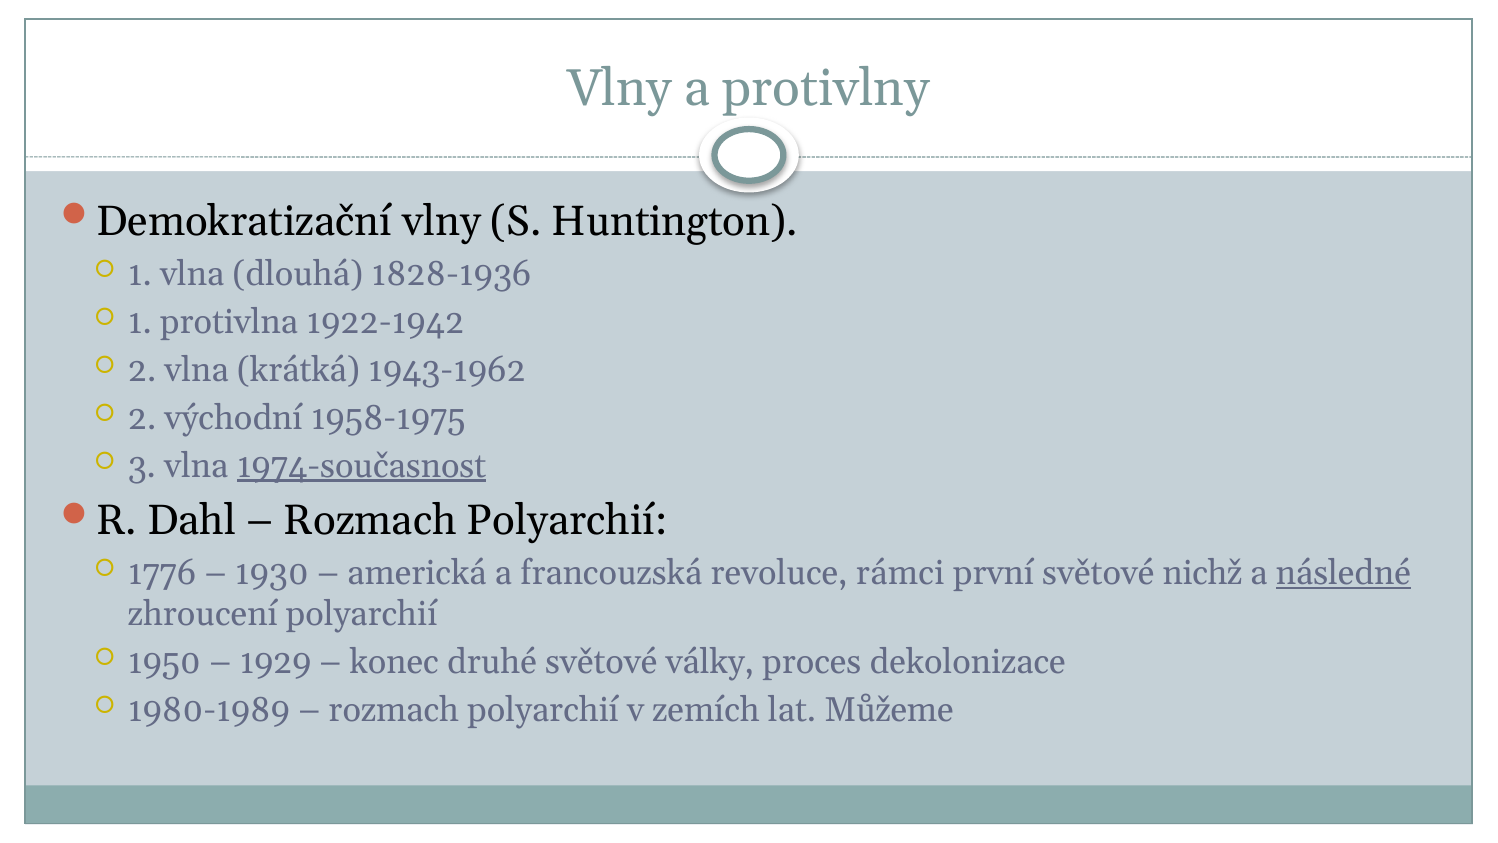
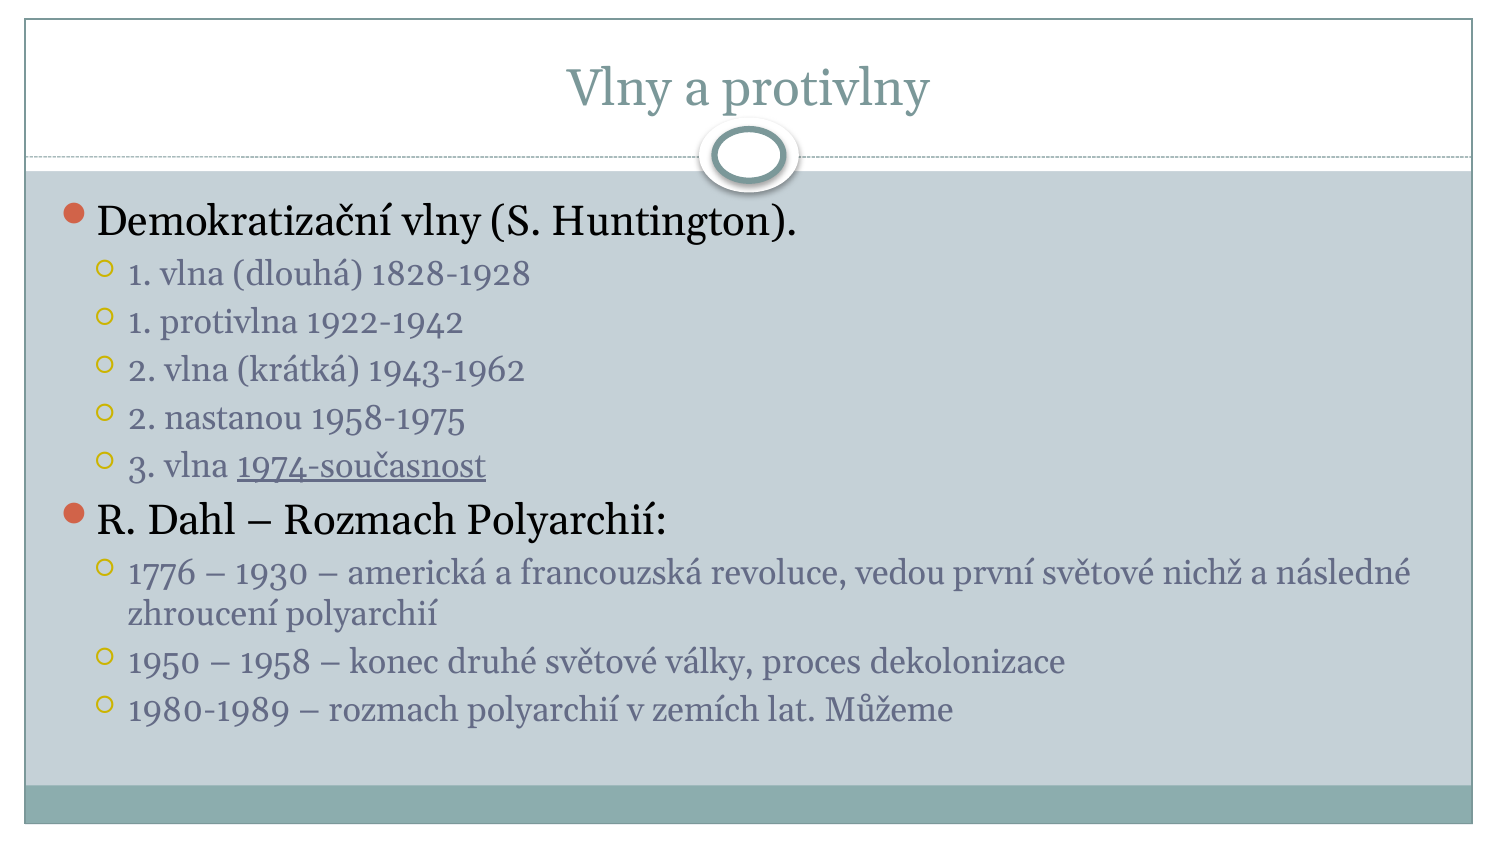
1828-1936: 1828-1936 -> 1828-1928 (451, 274)
východní: východní -> nastanou (234, 418)
rámci: rámci -> vedou (900, 573)
následné underline: present -> none (1343, 573)
1929: 1929 -> 1958 (276, 662)
